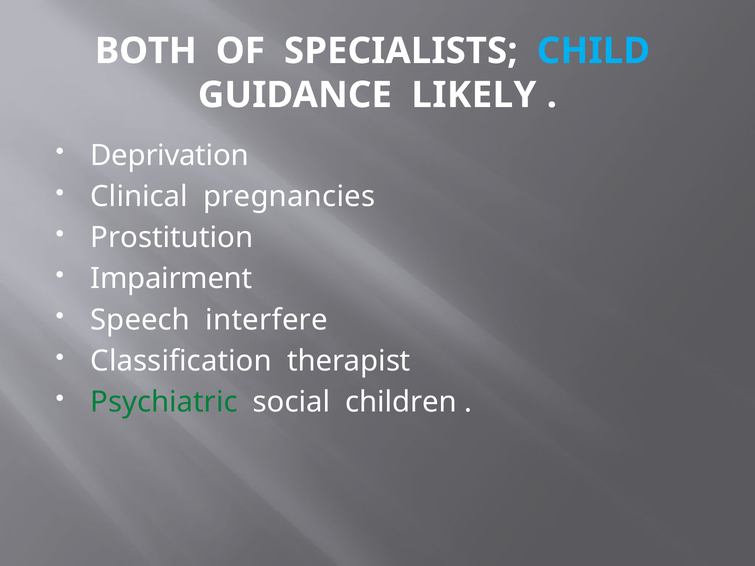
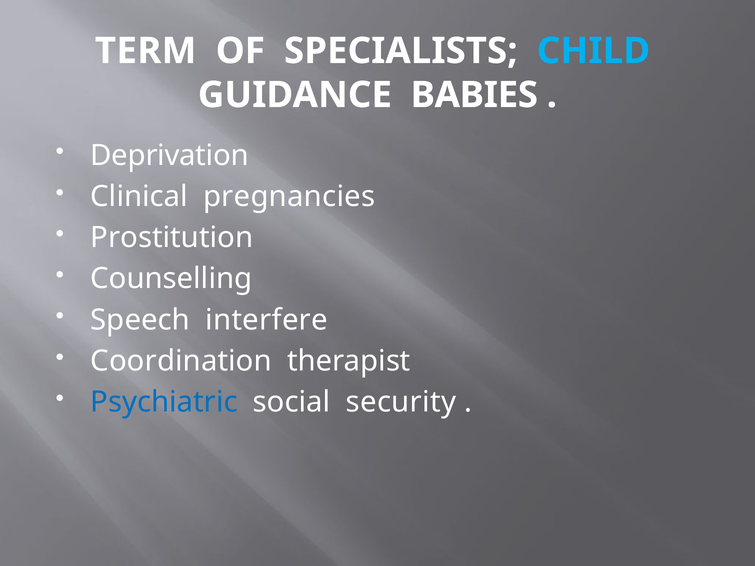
BOTH: BOTH -> TERM (146, 51)
LIKELY: LIKELY -> BABIES (474, 95)
Impairment: Impairment -> Counselling (171, 279)
Classification: Classification -> Coordination (181, 361)
Psychiatric colour: green -> blue (164, 402)
children: children -> security (401, 402)
